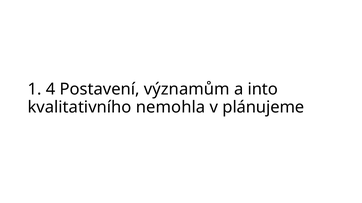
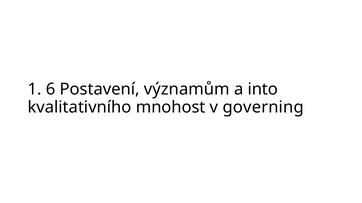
4: 4 -> 6 (51, 90)
nemohla: nemohla -> mnohost (171, 107)
plánujeme: plánujeme -> governing (263, 107)
